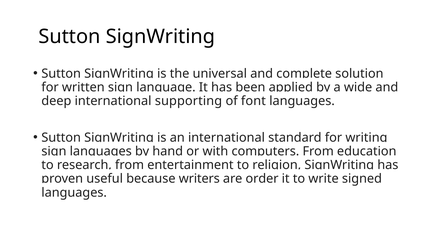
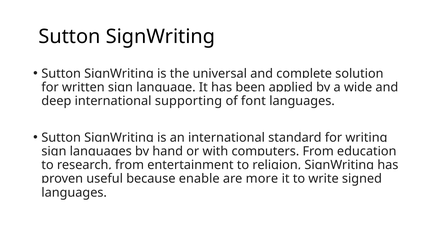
writers: writers -> enable (199, 179)
order: order -> more (262, 179)
